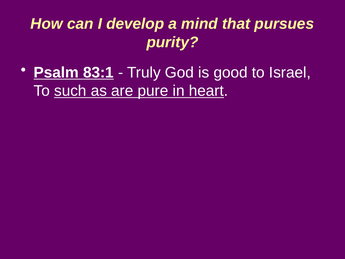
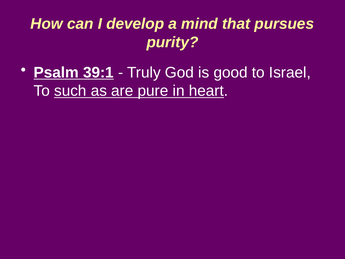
83:1: 83:1 -> 39:1 (98, 72)
